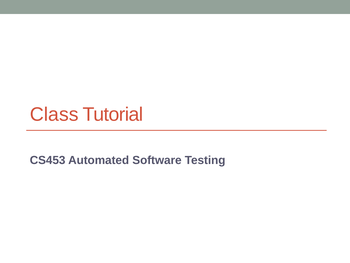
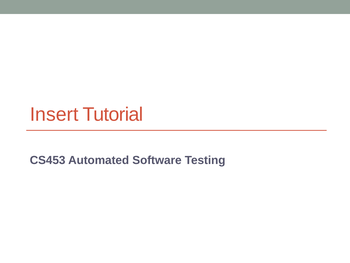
Class: Class -> Insert (54, 114)
